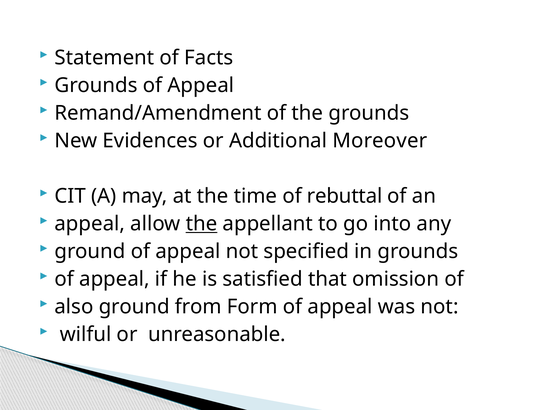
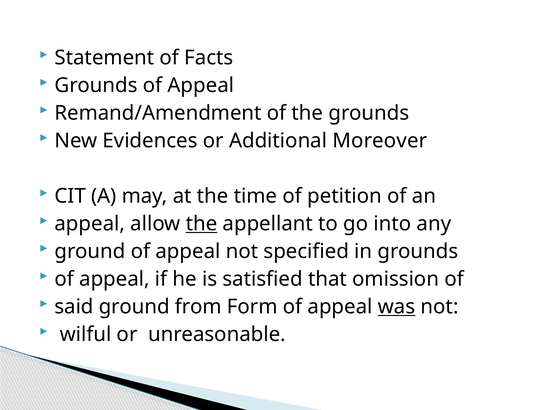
rebuttal: rebuttal -> petition (345, 196)
also: also -> said (74, 306)
was underline: none -> present (397, 306)
